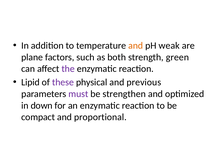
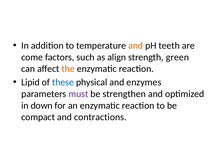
weak: weak -> teeth (169, 46)
plane: plane -> come (32, 57)
both: both -> align (117, 57)
the colour: purple -> orange (68, 69)
these colour: purple -> blue (63, 83)
previous: previous -> enzymes (144, 83)
proportional: proportional -> contractions (100, 117)
